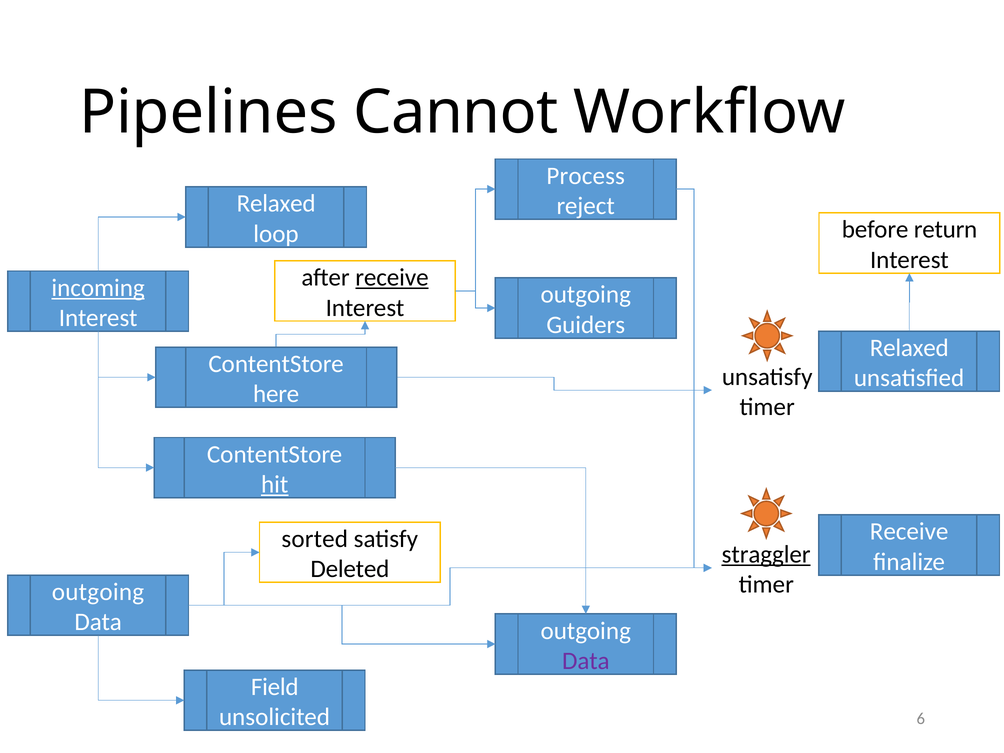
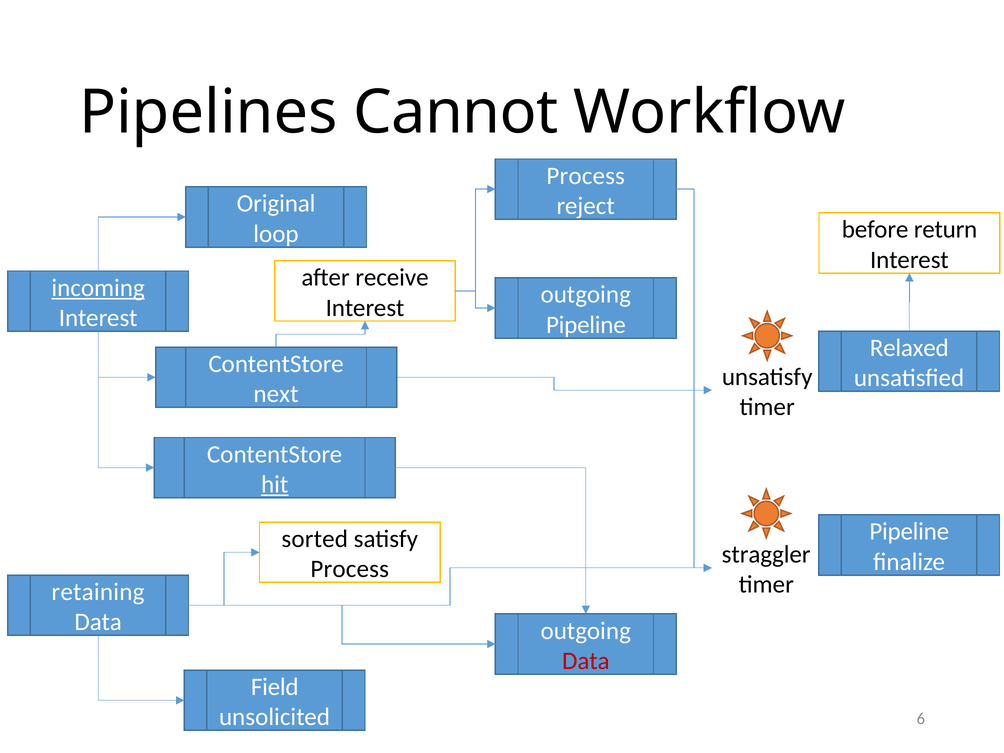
Relaxed: Relaxed -> Original (276, 204)
receive underline: present -> none (392, 278)
Guiders: Guiders -> Pipeline (586, 325)
here: here -> next (276, 394)
Receive: Receive -> Pipeline (909, 532)
straggler underline: present -> none (766, 555)
Deleted: Deleted -> Process (350, 569)
outgoing: outgoing -> retaining (98, 592)
Data colour: purple -> red (586, 661)
